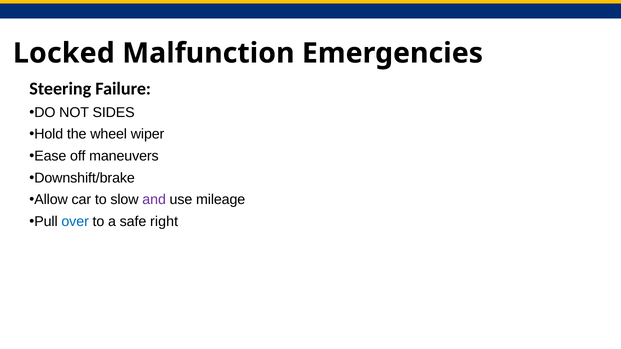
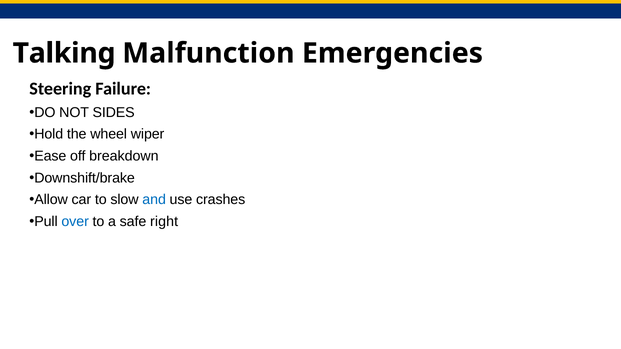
Locked: Locked -> Talking (64, 53)
maneuvers: maneuvers -> breakdown (124, 156)
and colour: purple -> blue (154, 200)
mileage: mileage -> crashes (221, 200)
